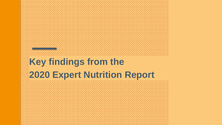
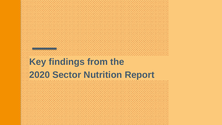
Expert: Expert -> Sector (67, 75)
